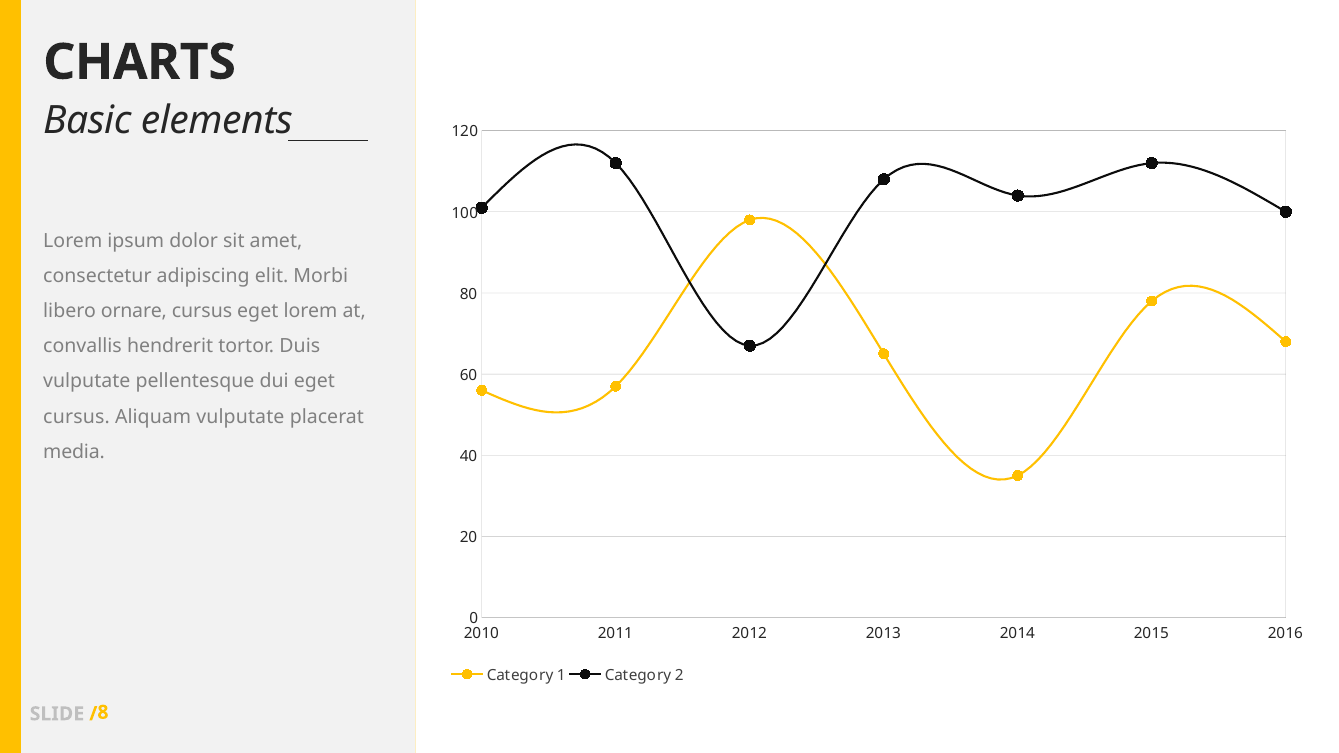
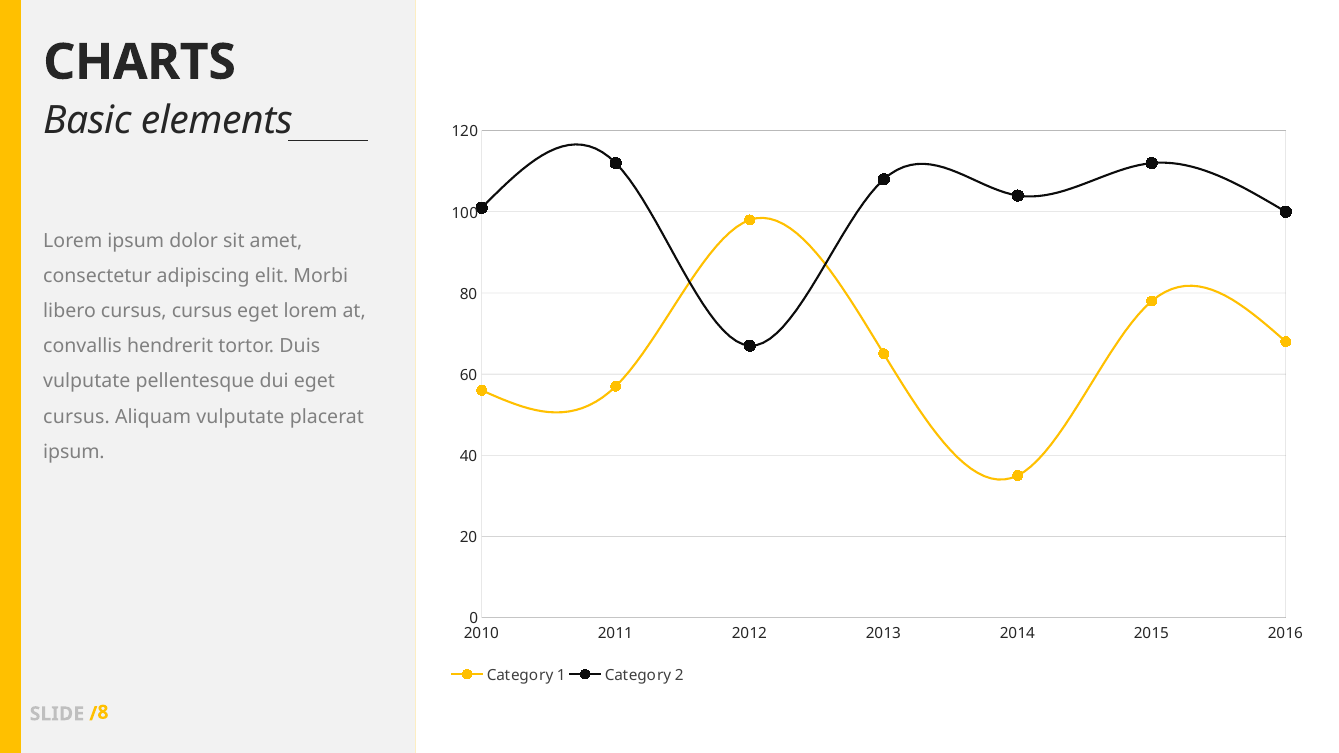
libero ornare: ornare -> cursus (134, 311)
media: media -> ipsum (74, 452)
